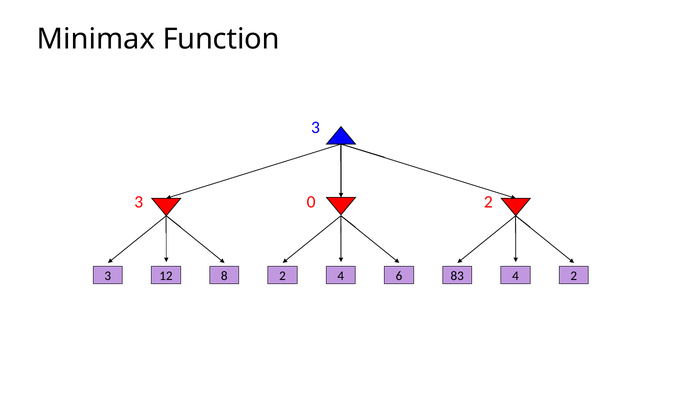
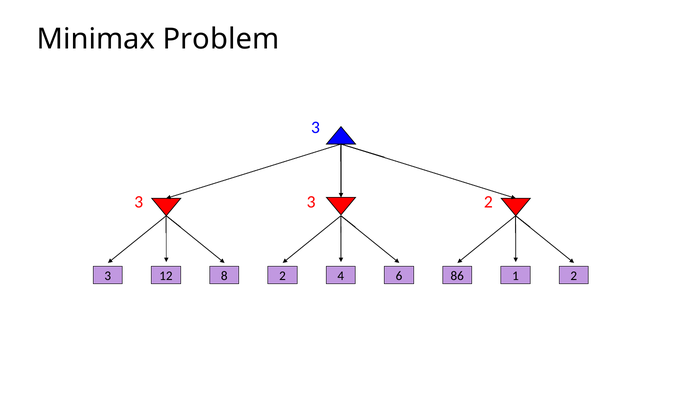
Function: Function -> Problem (221, 39)
3 0: 0 -> 3 (311, 202)
83: 83 -> 86 (457, 276)
8 4: 4 -> 1 (515, 276)
